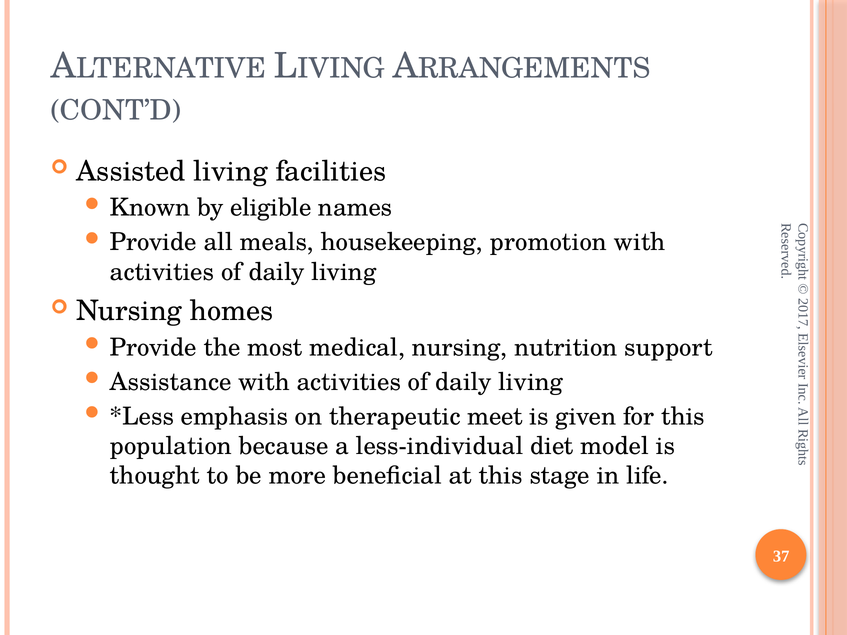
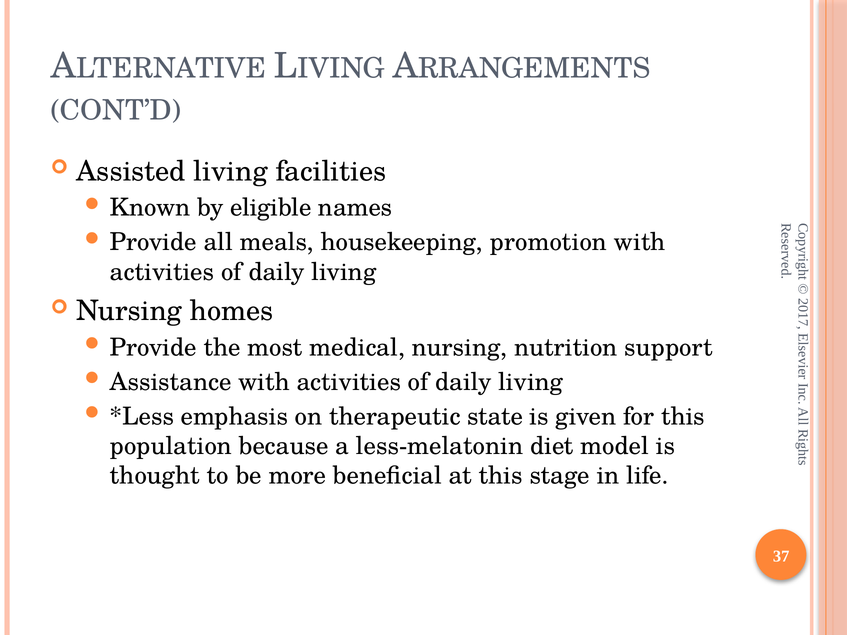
meet: meet -> state (495, 417)
less-individual: less-individual -> less-melatonin (440, 446)
